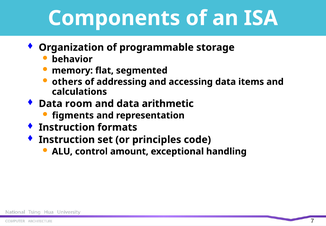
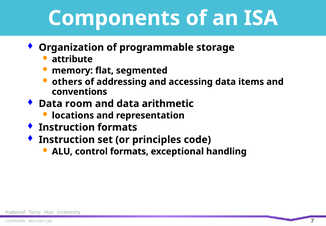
behavior: behavior -> attribute (72, 59)
calculations: calculations -> conventions (79, 92)
figments: figments -> locations (73, 115)
control amount: amount -> formats (129, 151)
